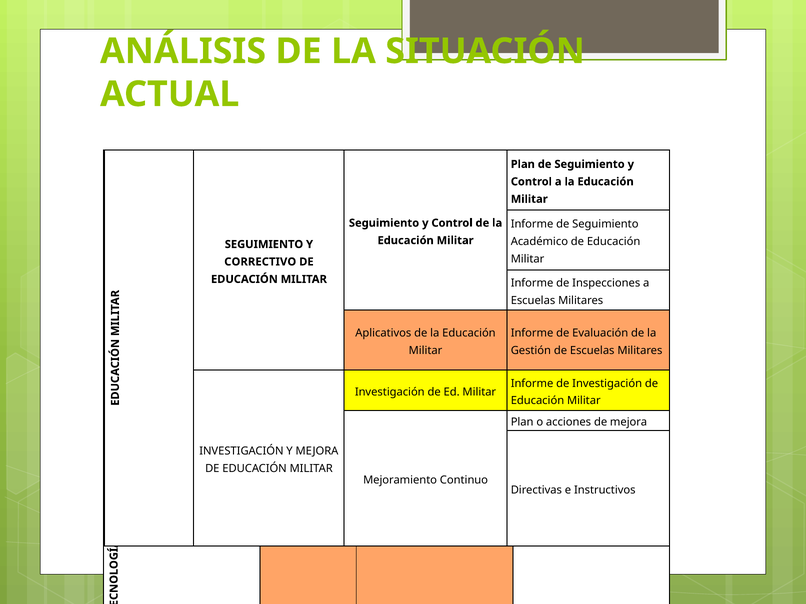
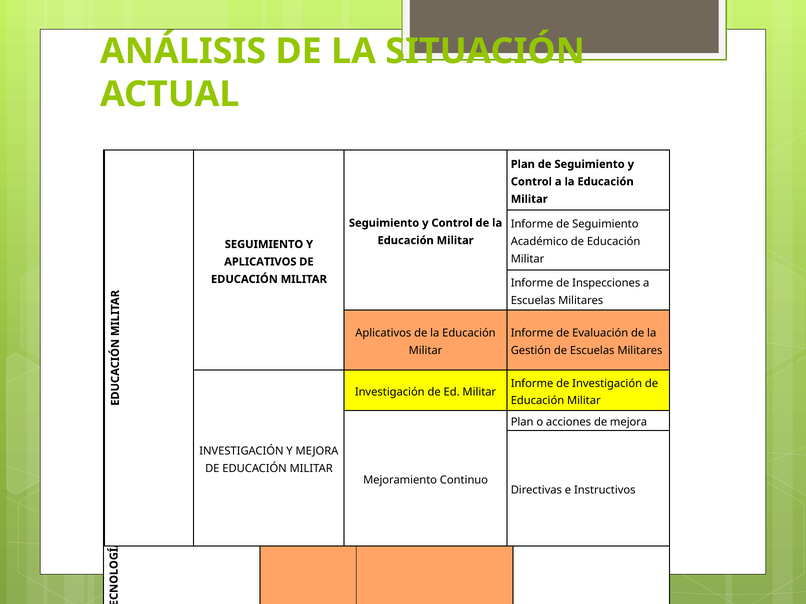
CORRECTIVO: CORRECTIVO -> APLICATIVOS (260, 262)
